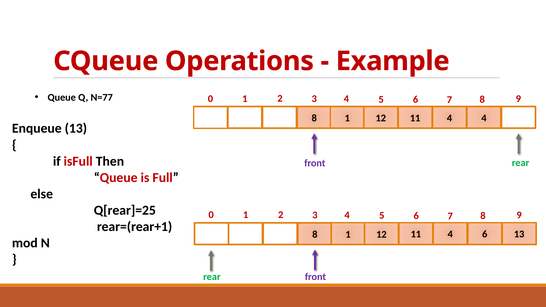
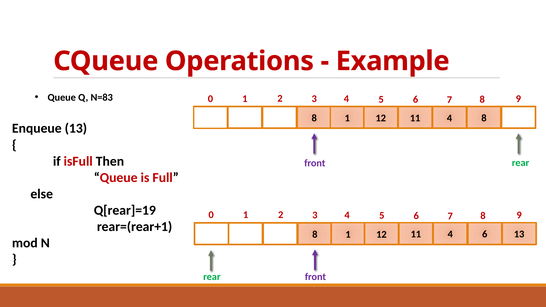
N=77: N=77 -> N=83 (102, 97)
4 4: 4 -> 8 (484, 118)
Q[rear]=25: Q[rear]=25 -> Q[rear]=19 (125, 210)
